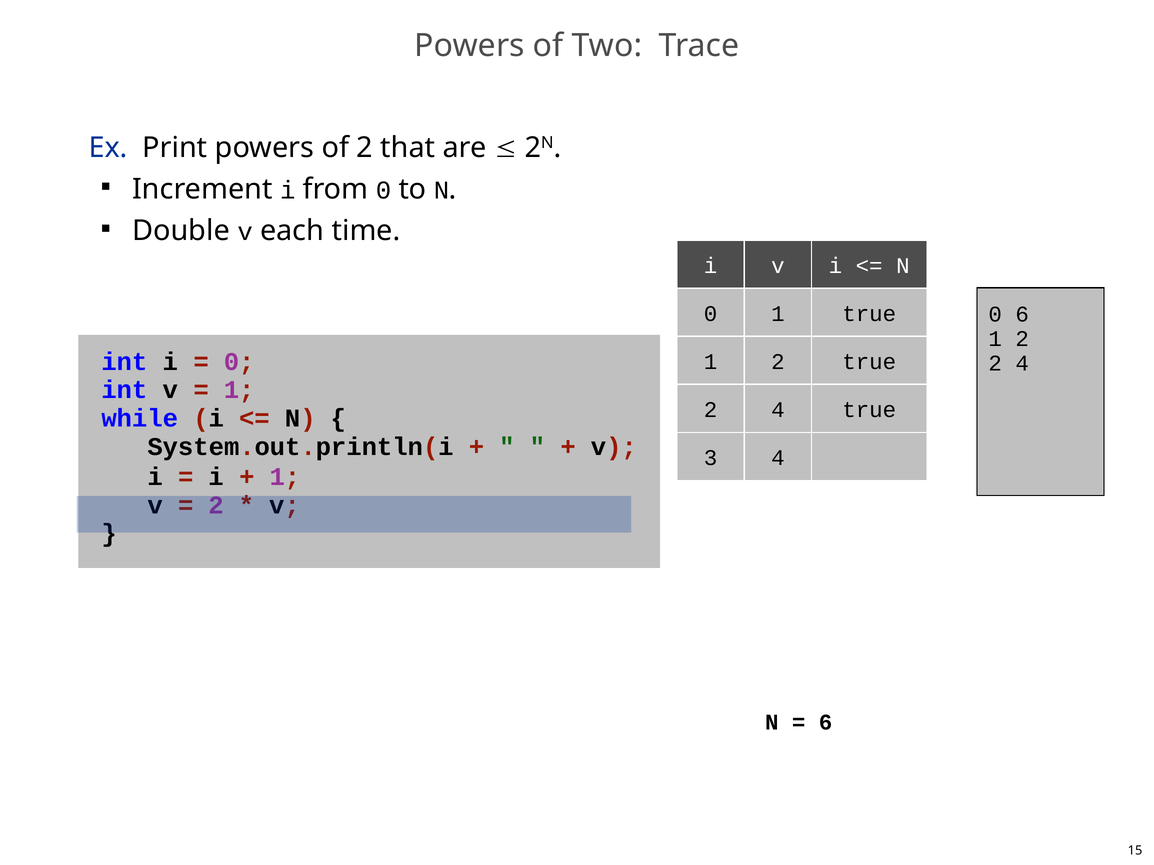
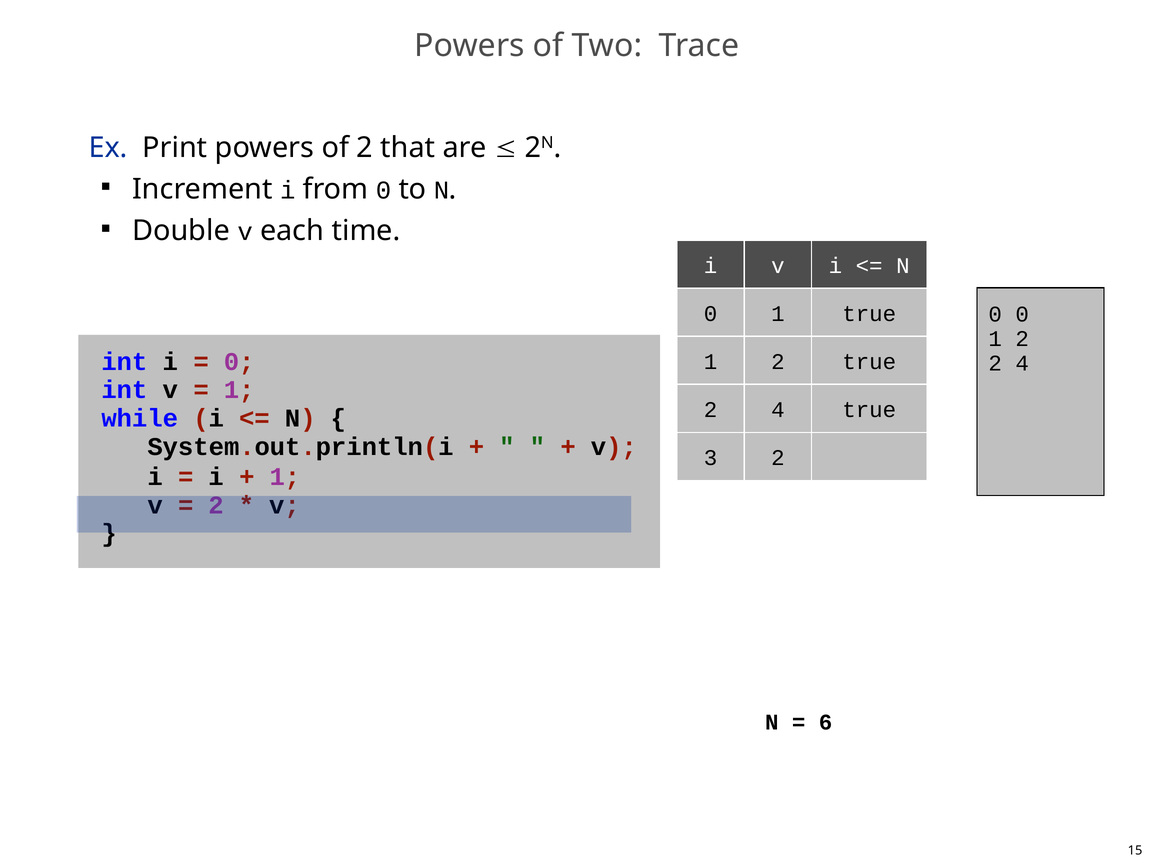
0 6: 6 -> 0 (1022, 314)
3 4: 4 -> 2 (778, 458)
